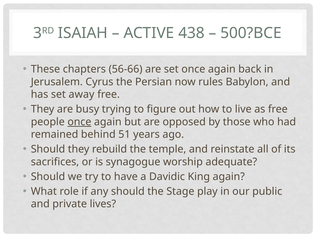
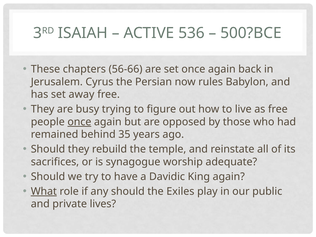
438: 438 -> 536 (191, 33)
51: 51 -> 35 (124, 135)
What underline: none -> present (44, 191)
Stage: Stage -> Exiles (180, 191)
